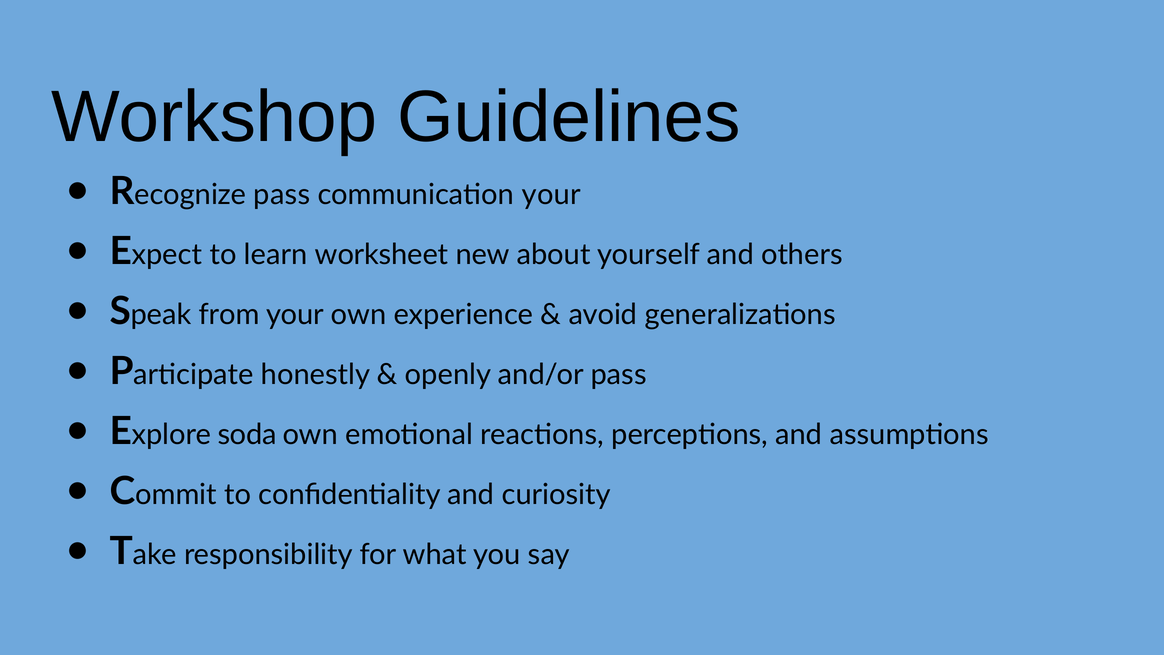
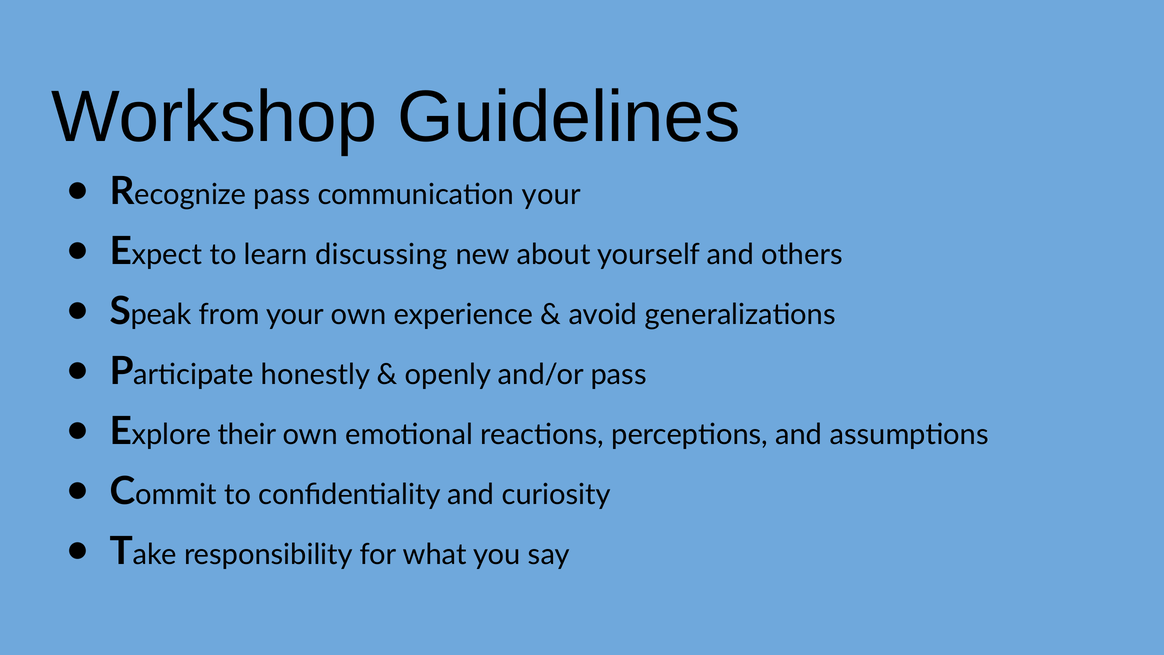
worksheet: worksheet -> discussing (381, 254)
soda: soda -> their (247, 434)
